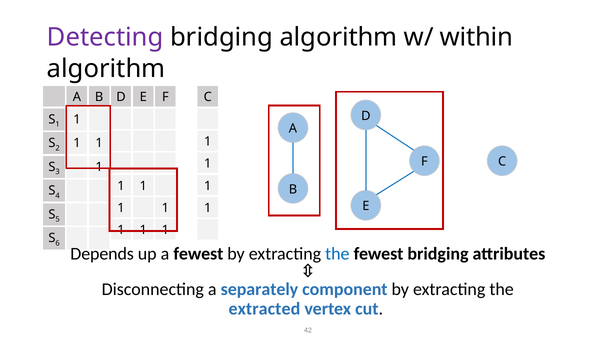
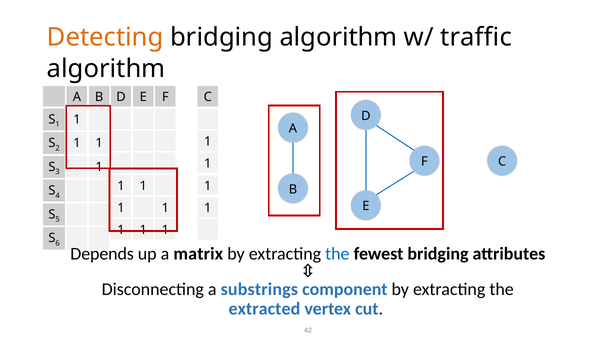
Detecting colour: purple -> orange (105, 37)
within: within -> traffic (476, 37)
a fewest: fewest -> matrix (198, 254)
separately: separately -> substrings (259, 290)
